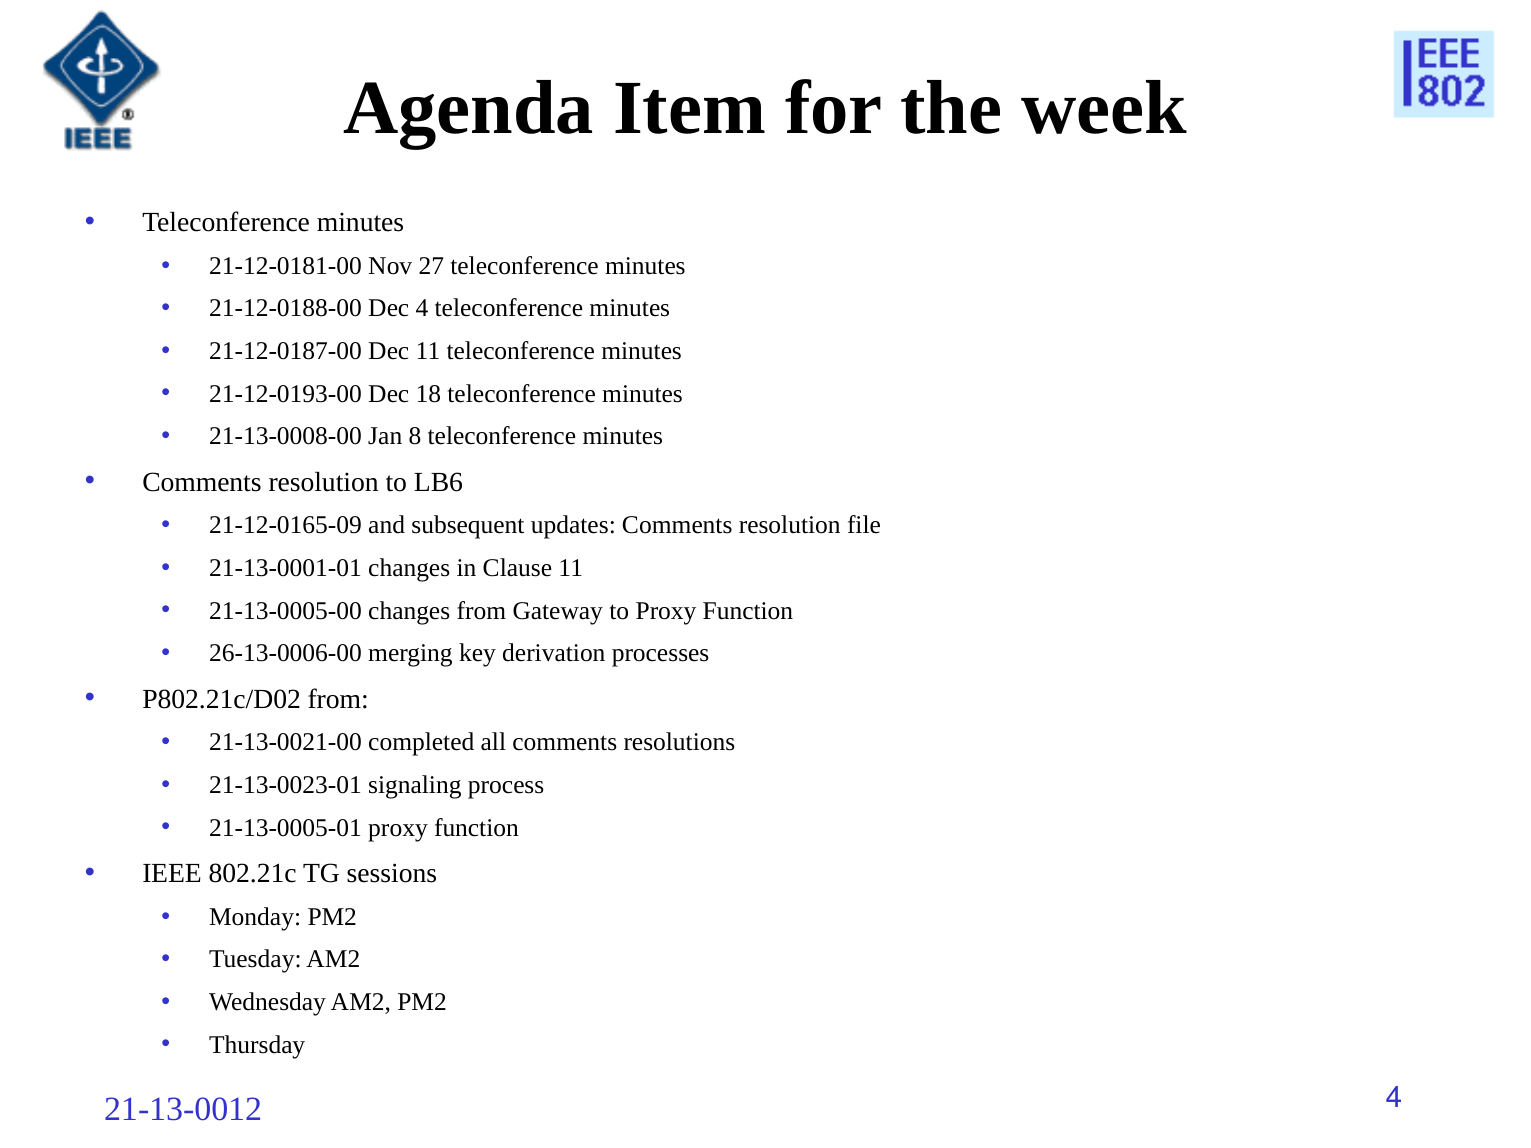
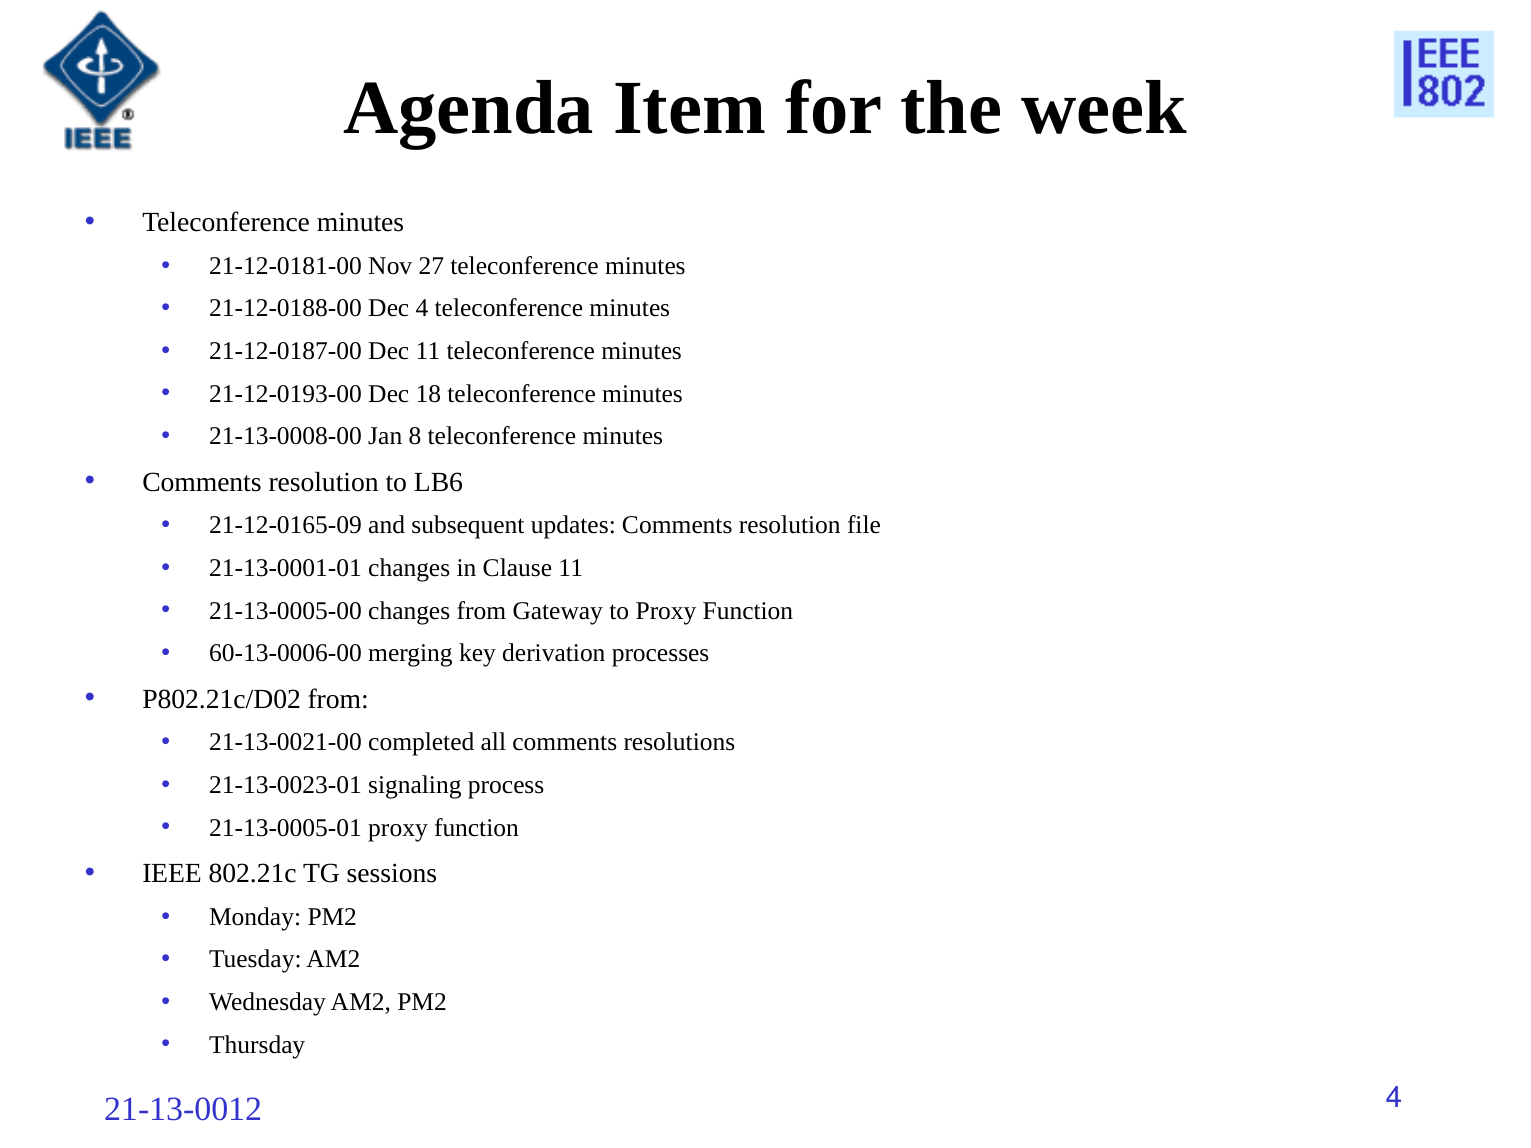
26-13-0006-00: 26-13-0006-00 -> 60-13-0006-00 (286, 653)
